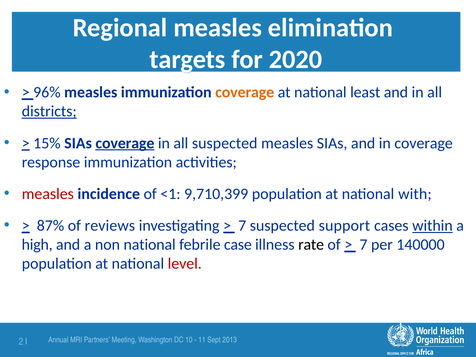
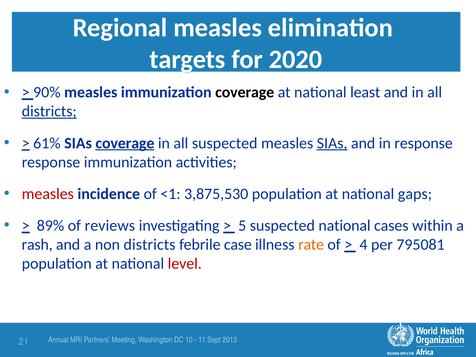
96%: 96% -> 90% (47, 92)
coverage colour: orange -> black (245, 92)
15%: 15% -> 61% (47, 143)
SIAs underline: none -> present (332, 143)
in coverage: coverage -> response (424, 143)
9,710,399: 9,710,399 -> 3,875,530 (216, 194)
with: with -> gaps (415, 194)
87%: 87% -> 89% (50, 226)
7: 7 -> 5 (242, 226)
suspected support: support -> national (345, 226)
within underline: present -> none (432, 226)
high: high -> rash (37, 245)
non national: national -> districts (150, 245)
rate colour: black -> orange (311, 245)
7: 7 -> 4 (363, 245)
140000: 140000 -> 795081 (421, 245)
